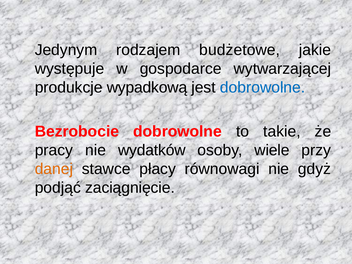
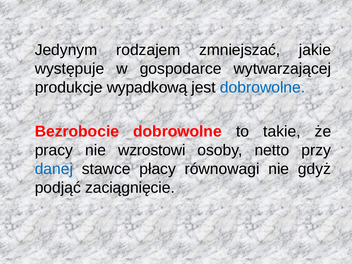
budżetowe: budżetowe -> zmniejszać (240, 50)
wydatków: wydatków -> wzrostowi (152, 150)
wiele: wiele -> netto (272, 150)
danej colour: orange -> blue (54, 169)
